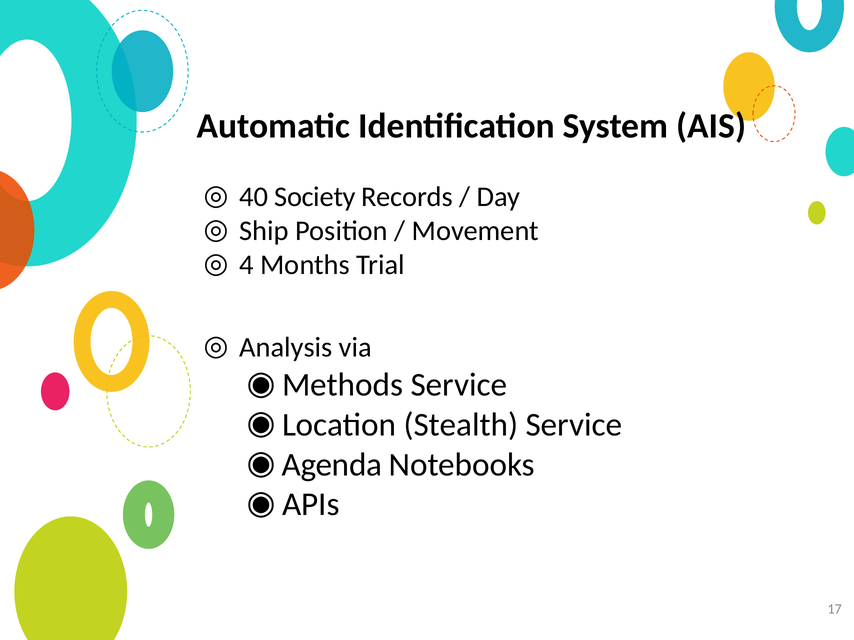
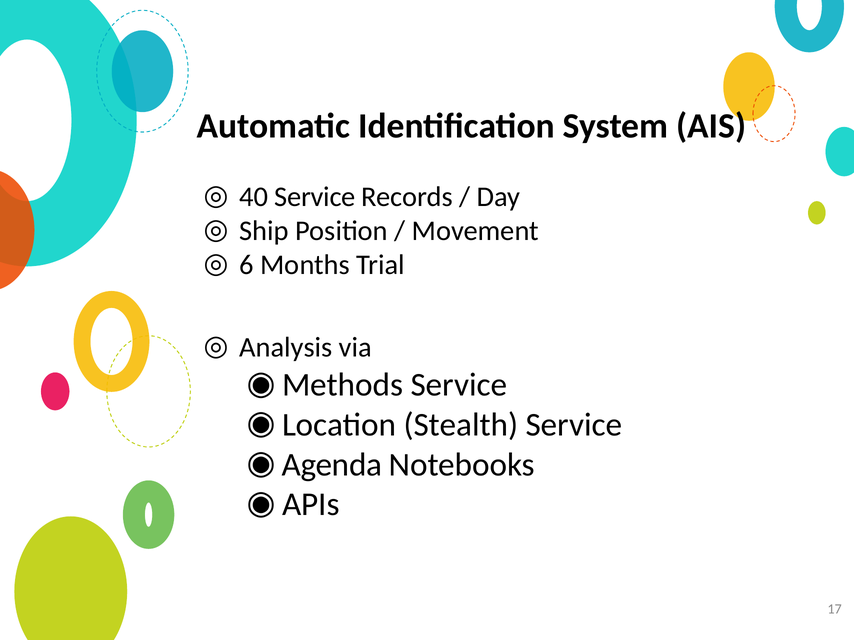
40 Society: Society -> Service (315, 197)
4: 4 -> 6 (247, 265)
